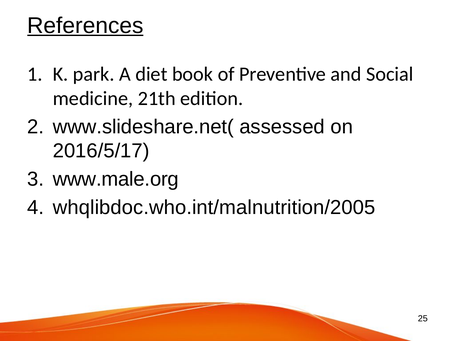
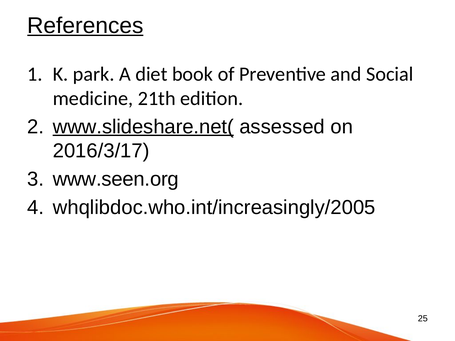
www.slideshare.net( underline: none -> present (143, 127)
2016/5/17: 2016/5/17 -> 2016/3/17 (101, 151)
www.male.org: www.male.org -> www.seen.org (116, 179)
whqlibdoc.who.int/malnutrition/2005: whqlibdoc.who.int/malnutrition/2005 -> whqlibdoc.who.int/increasingly/2005 (214, 208)
